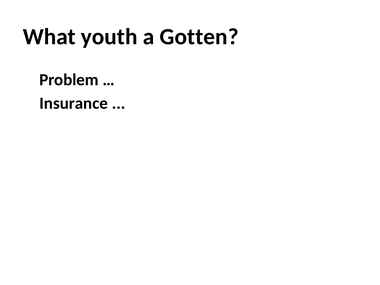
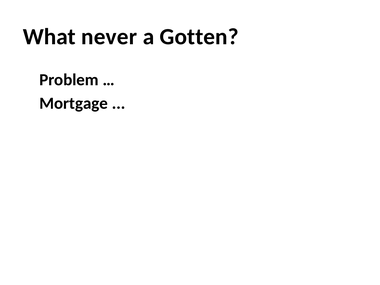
youth: youth -> never (109, 37)
Insurance: Insurance -> Mortgage (74, 103)
